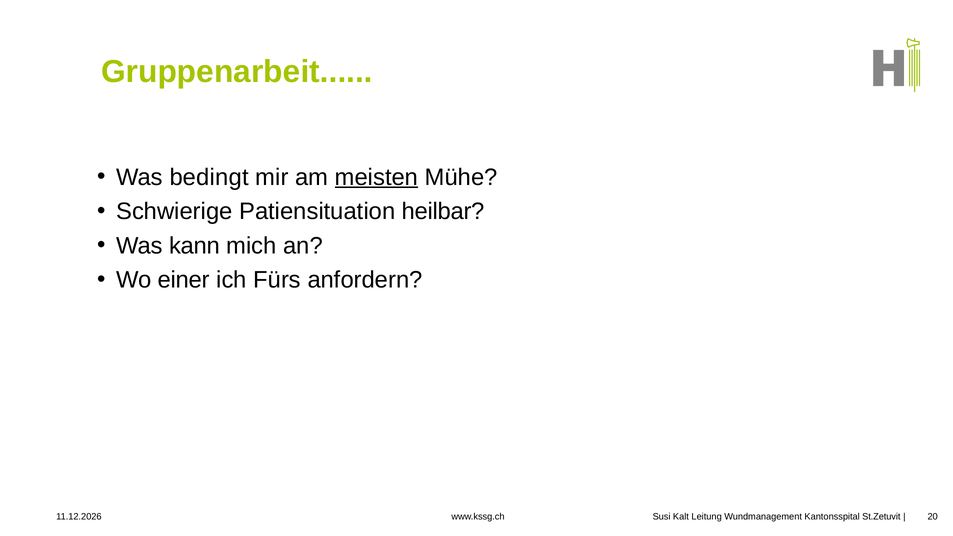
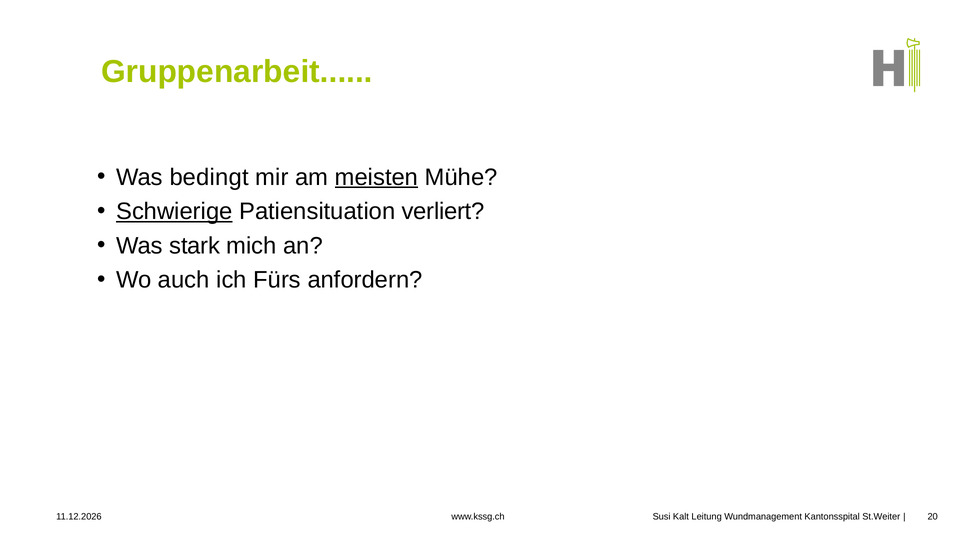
Schwierige underline: none -> present (174, 211)
heilbar: heilbar -> verliert (443, 211)
kann: kann -> stark (195, 246)
einer: einer -> auch (184, 280)
St.Zetuvit: St.Zetuvit -> St.Weiter (881, 517)
